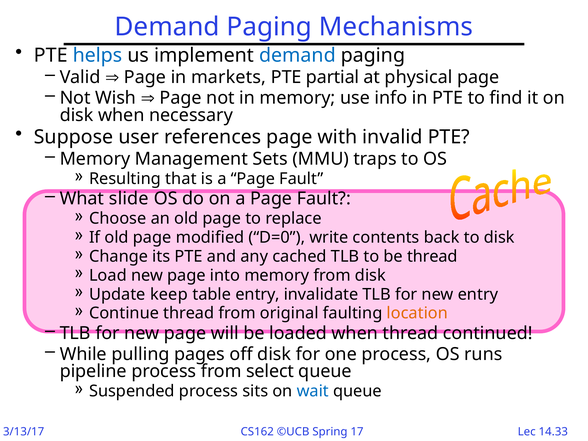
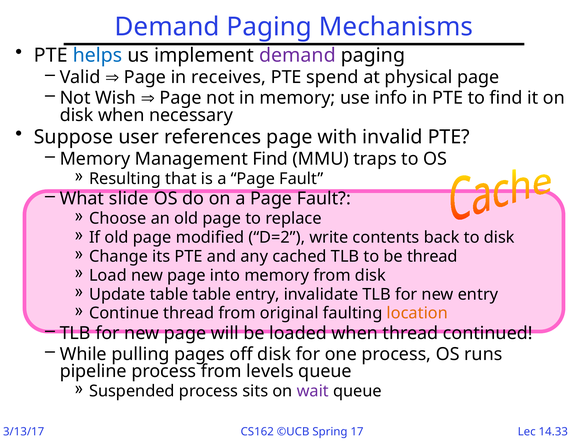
demand colour: blue -> purple (297, 56)
markets: markets -> receives (229, 77)
partial: partial -> spend (332, 77)
Management Sets: Sets -> Find (270, 159)
D=0: D=0 -> D=2 (277, 237)
Update keep: keep -> table (169, 294)
select: select -> levels (270, 371)
wait colour: blue -> purple (313, 391)
